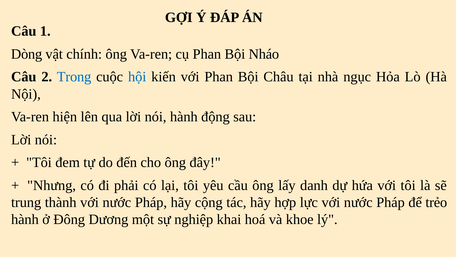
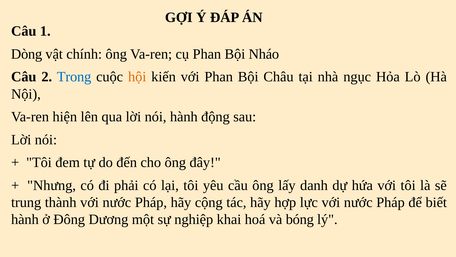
hội colour: blue -> orange (137, 77)
trẻo: trẻo -> biết (436, 202)
khoe: khoe -> bóng (300, 219)
